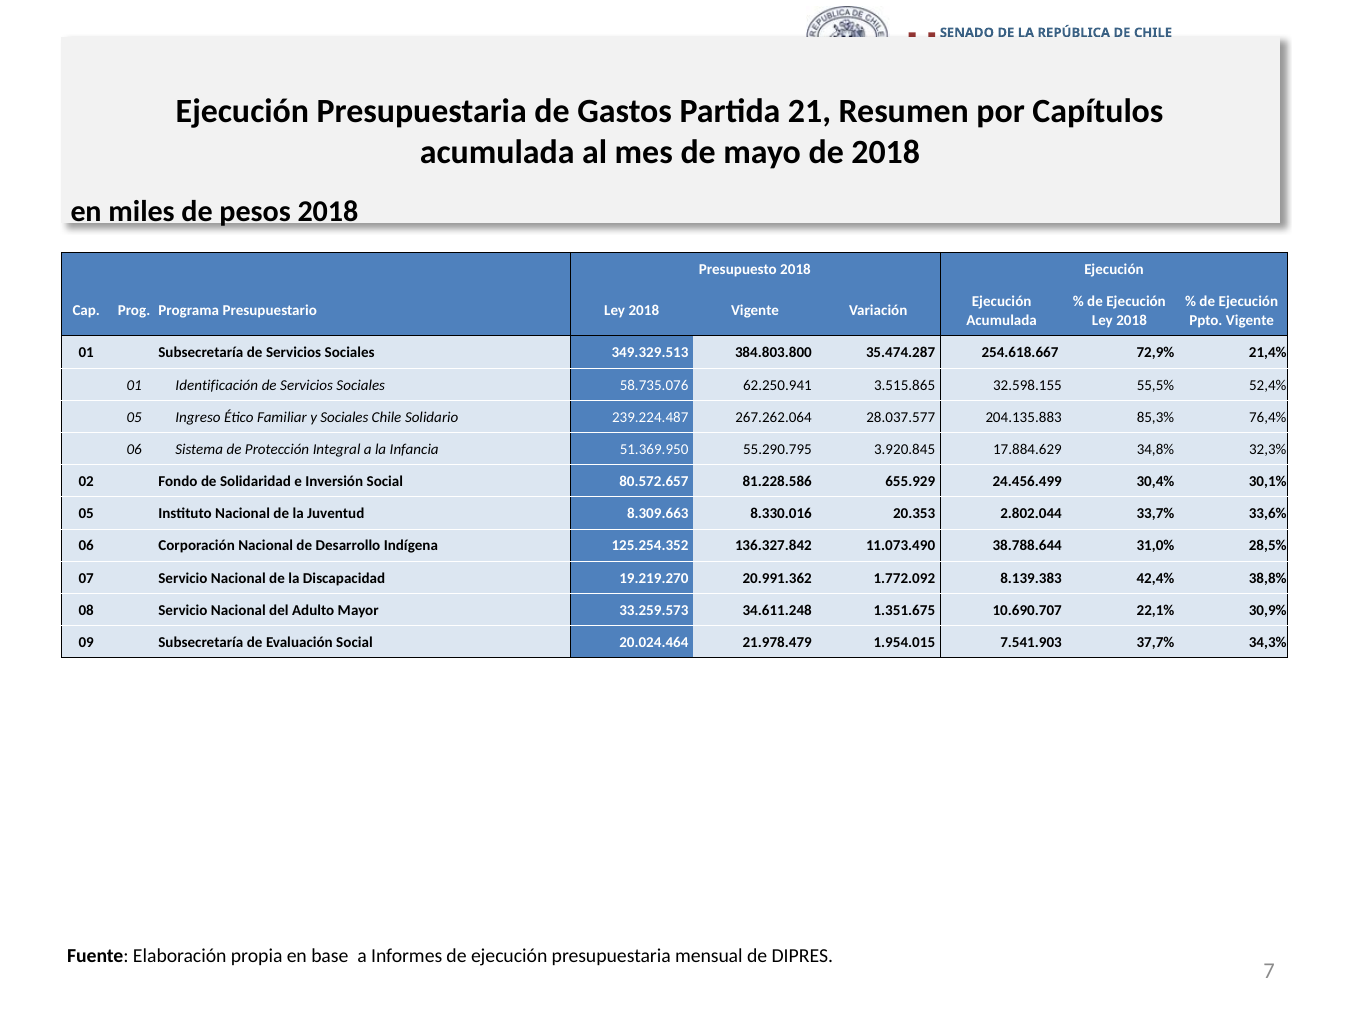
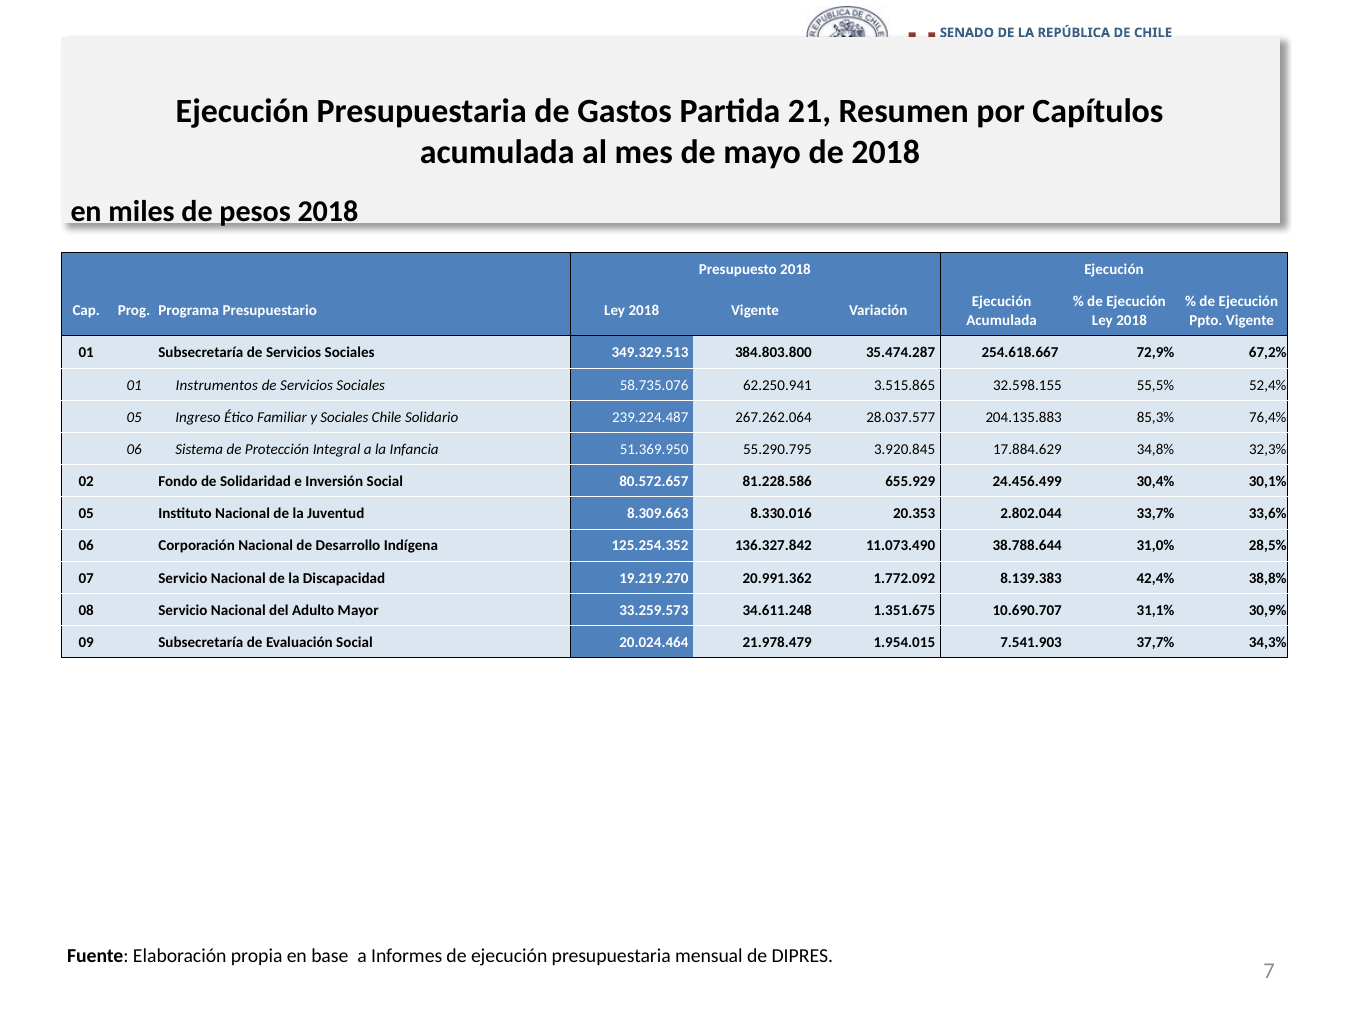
21,4%: 21,4% -> 67,2% (1268, 353)
Identificación: Identificación -> Instrumentos (217, 385)
22,1%: 22,1% -> 31,1% (1156, 610)
